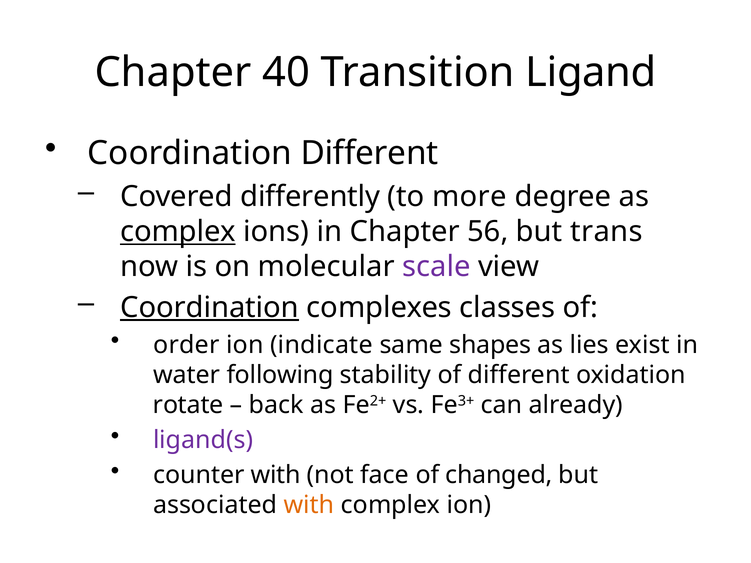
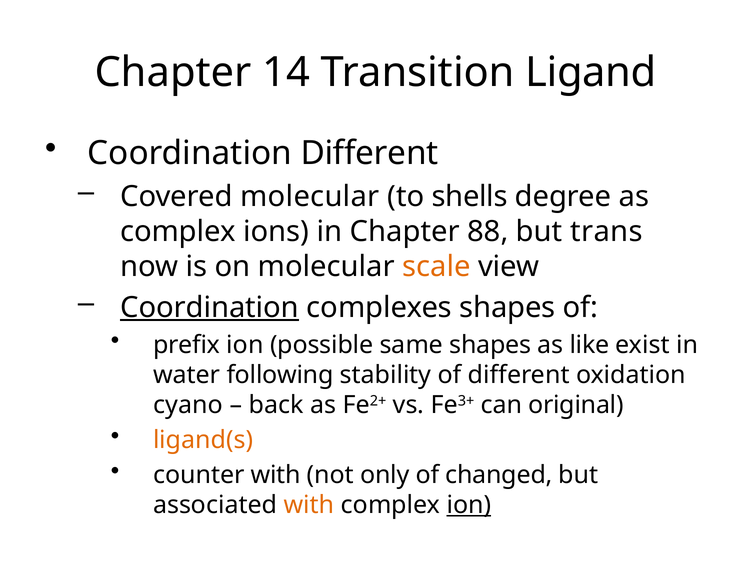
40: 40 -> 14 (286, 72)
Covered differently: differently -> molecular (310, 197)
more: more -> shells (470, 197)
complex underline: present -> none (178, 232)
56: 56 -> 88 (488, 232)
scale colour: purple -> orange (436, 267)
complexes classes: classes -> shapes (507, 308)
order: order -> prefix (187, 345)
indicate: indicate -> possible (322, 345)
lies: lies -> like (589, 345)
rotate: rotate -> cyano (188, 405)
already: already -> original (576, 405)
ligand(s colour: purple -> orange (203, 440)
face: face -> only (385, 475)
ion underline: none -> present (469, 505)
